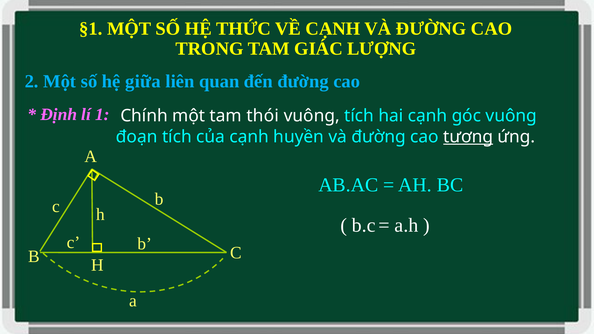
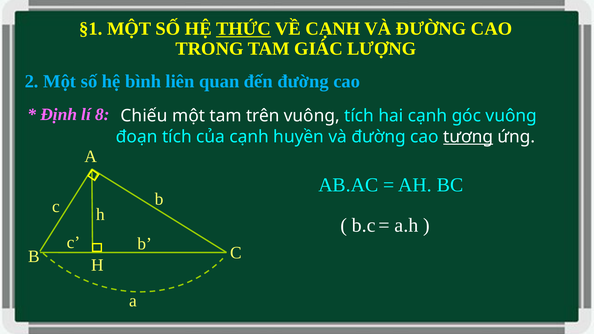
THỨC underline: none -> present (243, 29)
giữa: giữa -> bình (143, 81)
1: 1 -> 8 (102, 114)
Chính: Chính -> Chiếu (144, 116)
thói: thói -> trên (263, 116)
